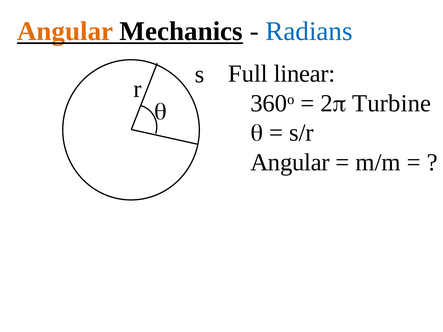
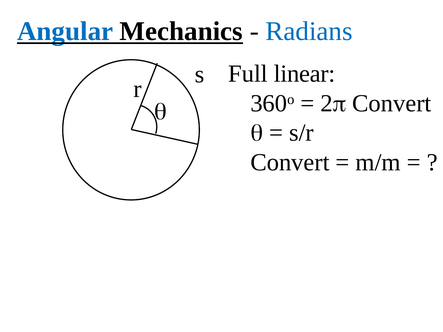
Angular colour: orange -> blue (65, 31)
Turbine: Turbine -> Convert (392, 103)
Angular: Angular -> Convert (290, 162)
